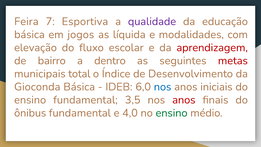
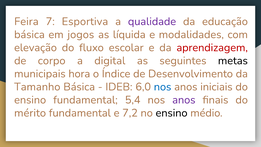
bairro: bairro -> corpo (52, 61)
dentro: dentro -> digital (110, 61)
metas colour: red -> black (233, 61)
total: total -> hora (79, 74)
Gioconda: Gioconda -> Tamanho (37, 87)
3,5: 3,5 -> 5,4 (133, 100)
anos colour: red -> purple (184, 100)
ônibus: ônibus -> mérito (30, 113)
4,0: 4,0 -> 7,2 (130, 113)
ensino colour: green -> black (172, 113)
